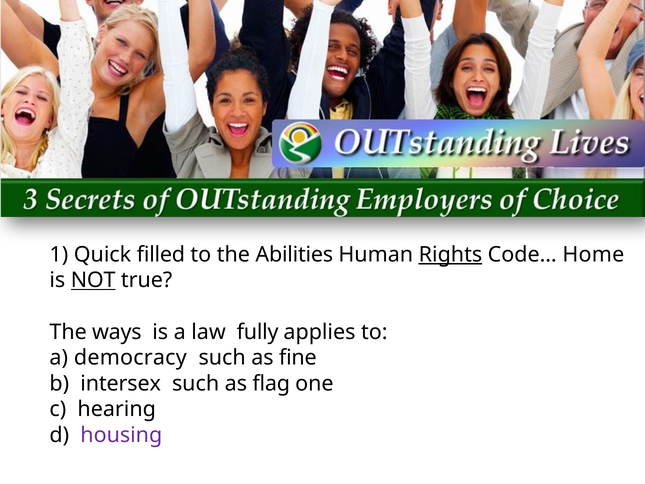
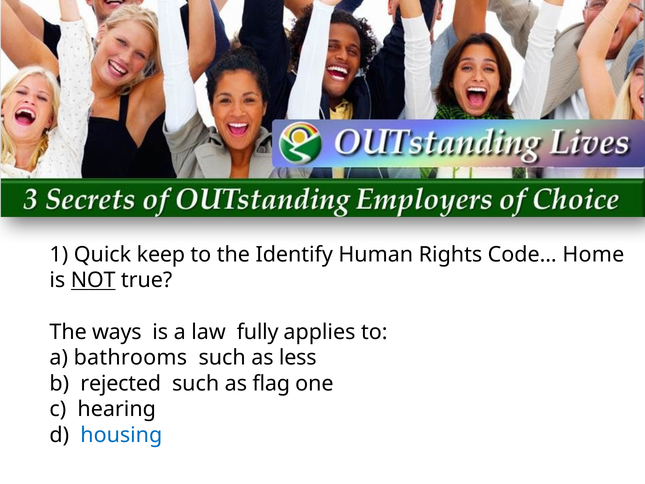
filled: filled -> keep (161, 254)
Abilities: Abilities -> Identify (294, 254)
Rights underline: present -> none (450, 254)
democracy: democracy -> bathrooms (130, 358)
fine: fine -> less (298, 358)
intersex: intersex -> rejected (121, 383)
housing colour: purple -> blue (121, 435)
